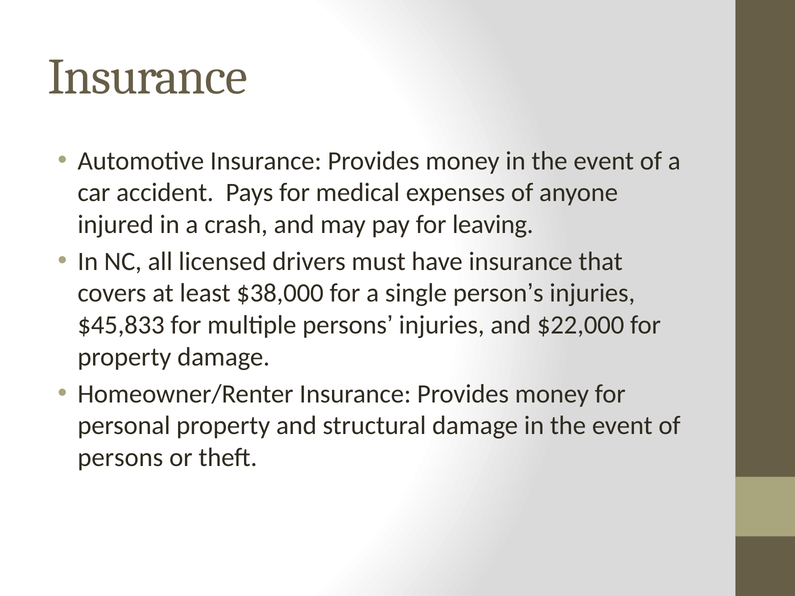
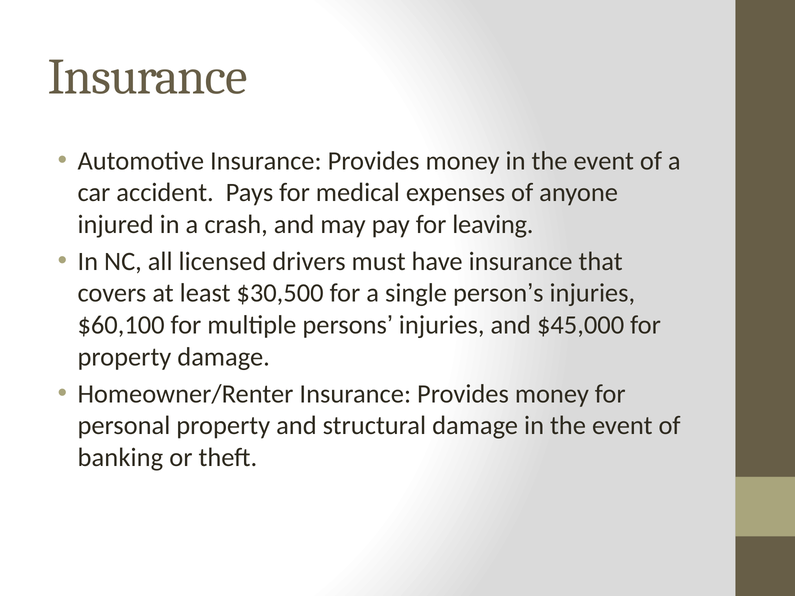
$38,000: $38,000 -> $30,500 (280, 293)
$45,833: $45,833 -> $60,100 (121, 325)
$22,000: $22,000 -> $45,000 (581, 325)
persons: persons -> banking (120, 458)
